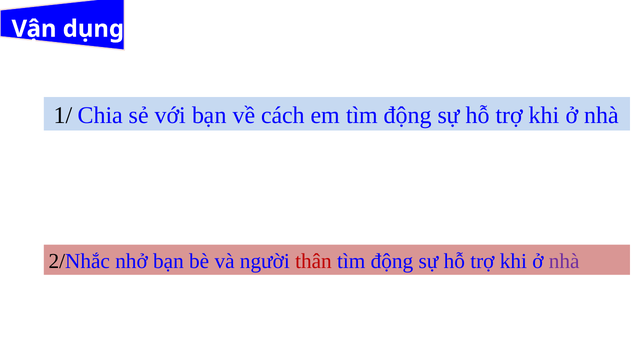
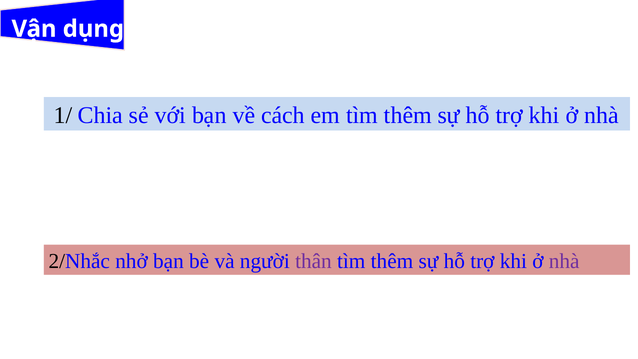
em tìm động: động -> thêm (408, 115)
thân colour: red -> purple (313, 261)
động: động -> thêm (392, 261)
